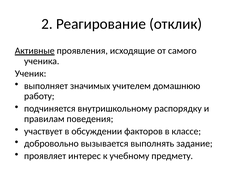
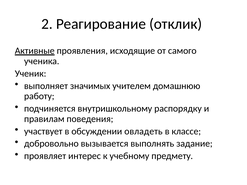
факторов: факторов -> овладеть (143, 131)
